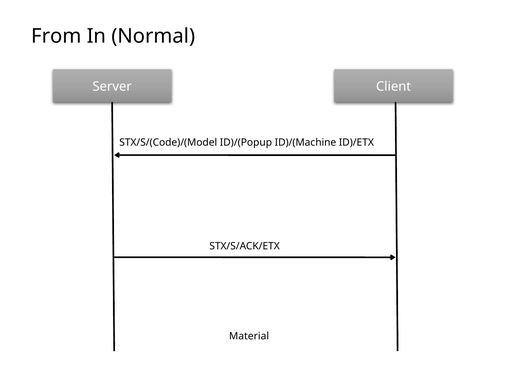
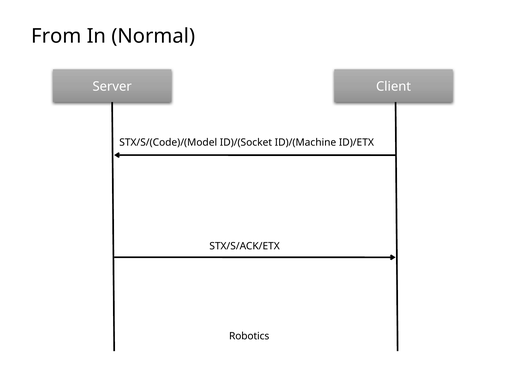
ID)/(Popup: ID)/(Popup -> ID)/(Socket (246, 142)
Material: Material -> Robotics (249, 336)
